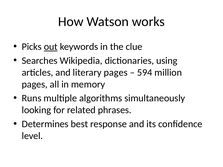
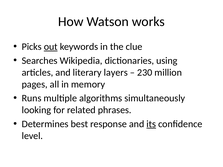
literary pages: pages -> layers (116, 73)
594: 594 -> 230 (145, 73)
its underline: none -> present (151, 124)
